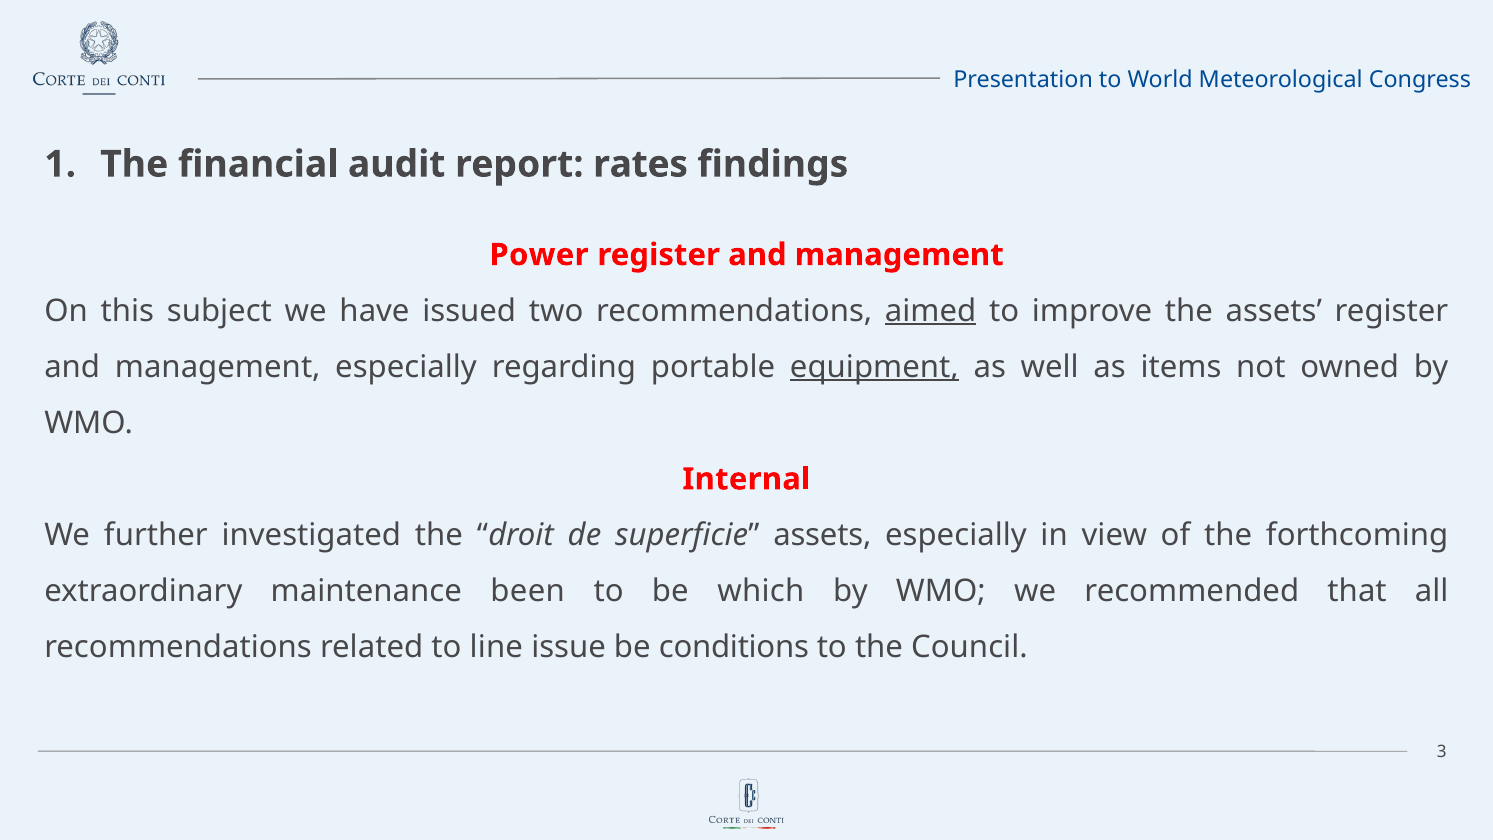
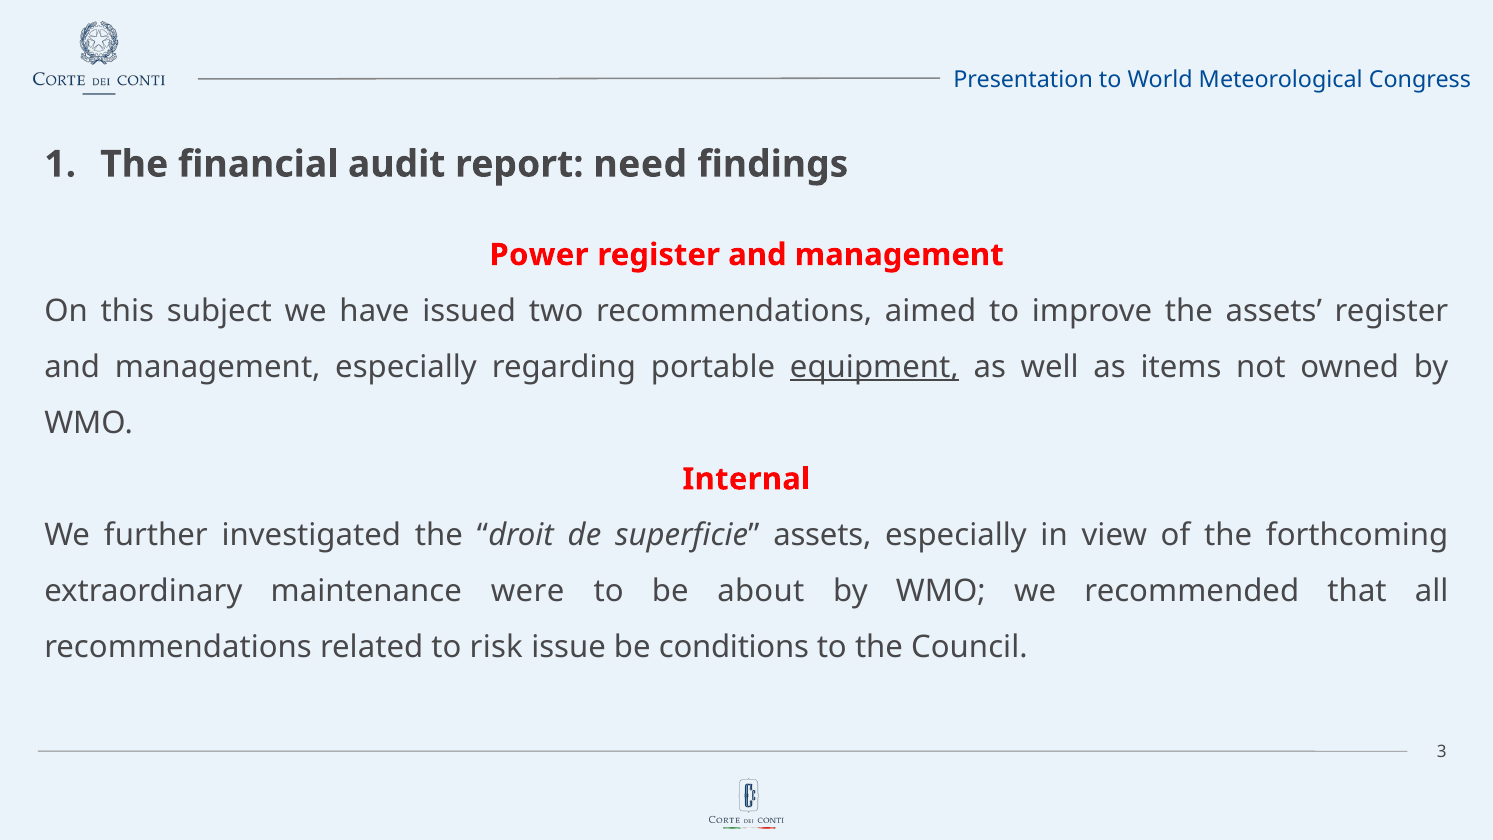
rates: rates -> need (640, 164)
aimed underline: present -> none (931, 311)
been: been -> were (528, 591)
which: which -> about (761, 591)
line: line -> risk (496, 647)
